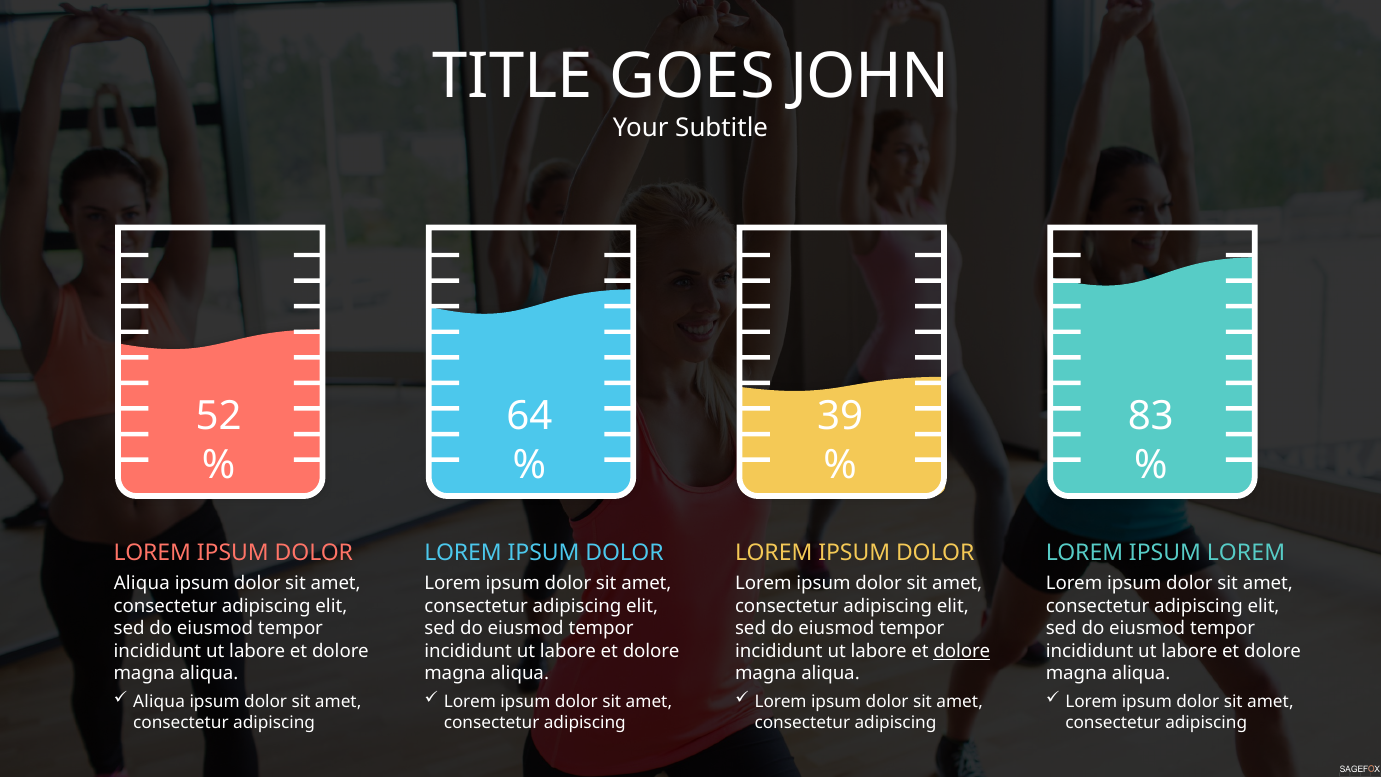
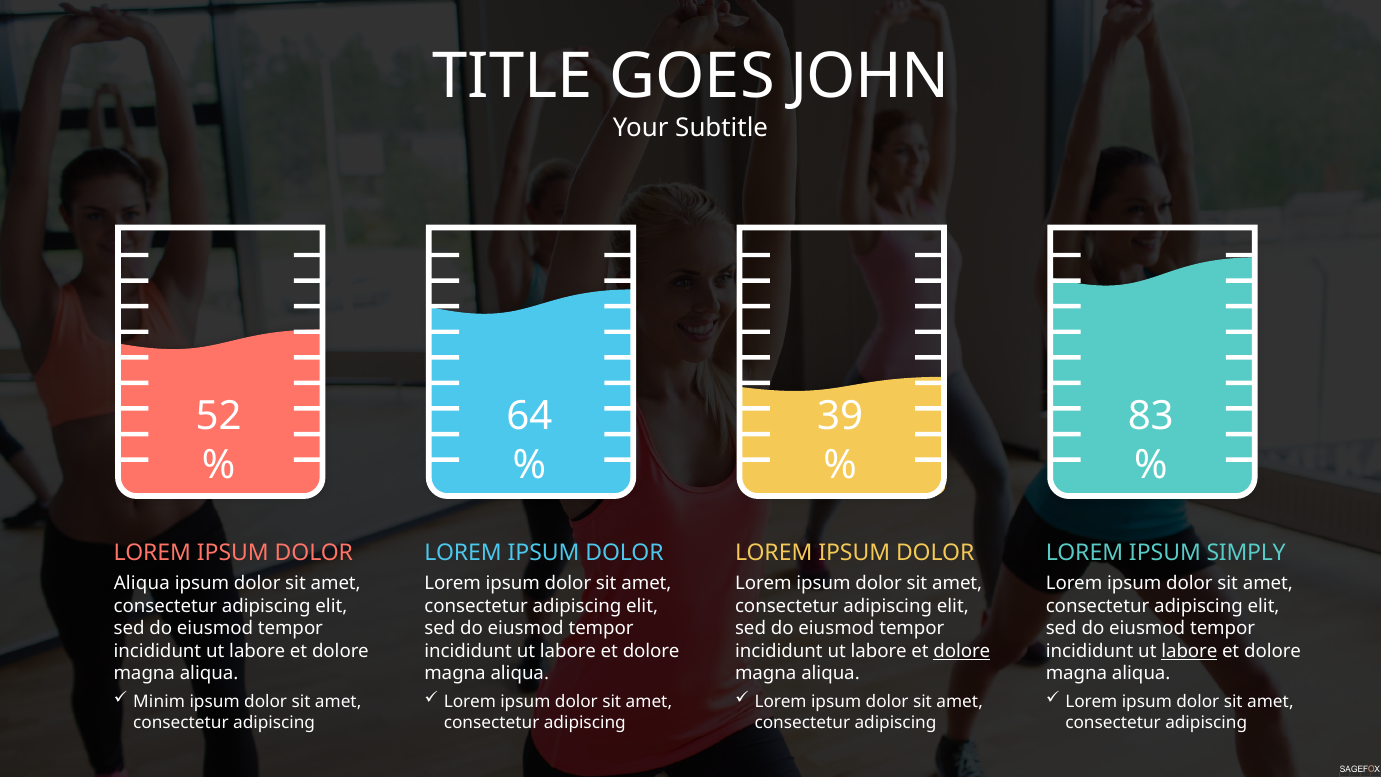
IPSUM LOREM: LOREM -> SIMPLY (1246, 553)
labore underline: none -> present (1189, 651)
Aliqua: Aliqua -> Minim (159, 702)
